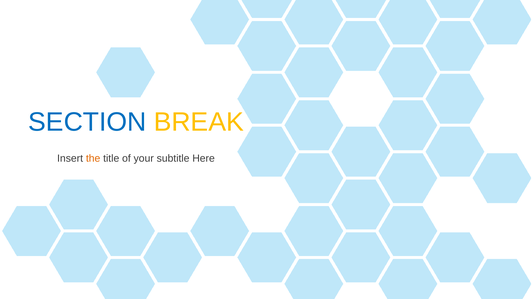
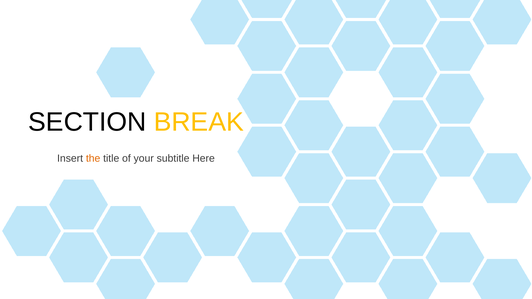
SECTION colour: blue -> black (87, 122)
